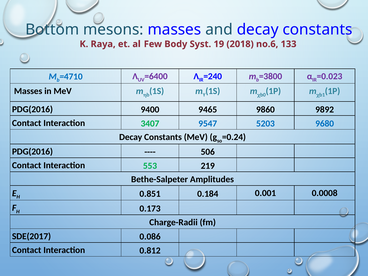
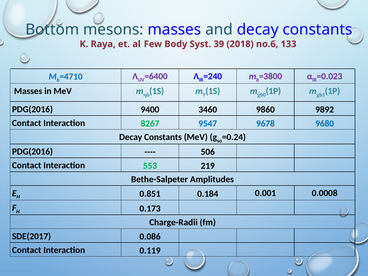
19: 19 -> 39 (219, 44)
9465: 9465 -> 3460 (208, 110)
3407: 3407 -> 8267 (150, 123)
5203: 5203 -> 9678 (265, 123)
0.812: 0.812 -> 0.119 (150, 250)
